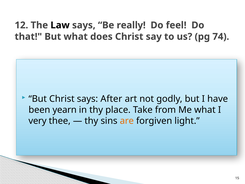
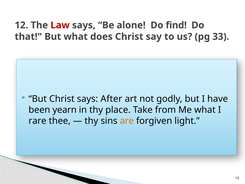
Law colour: black -> red (60, 25)
really: really -> alone (131, 25)
feel: feel -> find (176, 25)
74: 74 -> 33 (221, 37)
very: very -> rare (37, 121)
